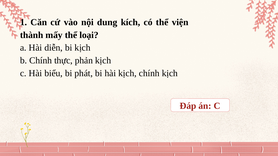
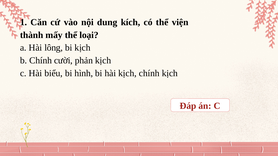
diễn: diễn -> lông (54, 48)
thực: thực -> cười (63, 61)
phát: phát -> hình (84, 73)
